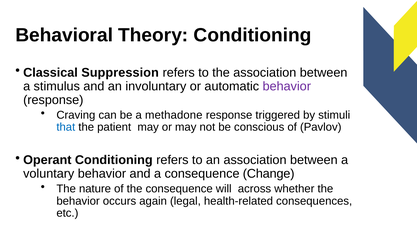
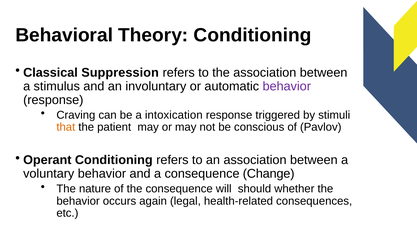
methadone: methadone -> intoxication (174, 115)
that colour: blue -> orange (66, 127)
across: across -> should (255, 188)
